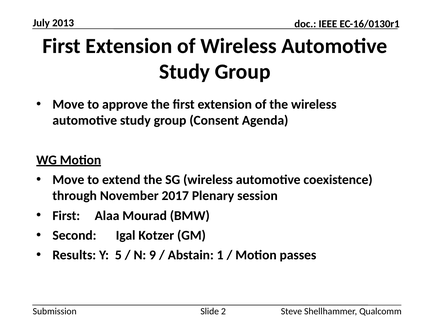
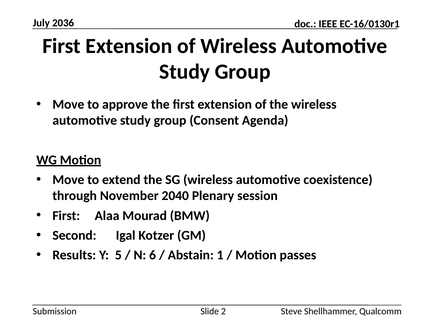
2013: 2013 -> 2036 (63, 23)
2017: 2017 -> 2040 (175, 196)
9: 9 -> 6 (153, 255)
